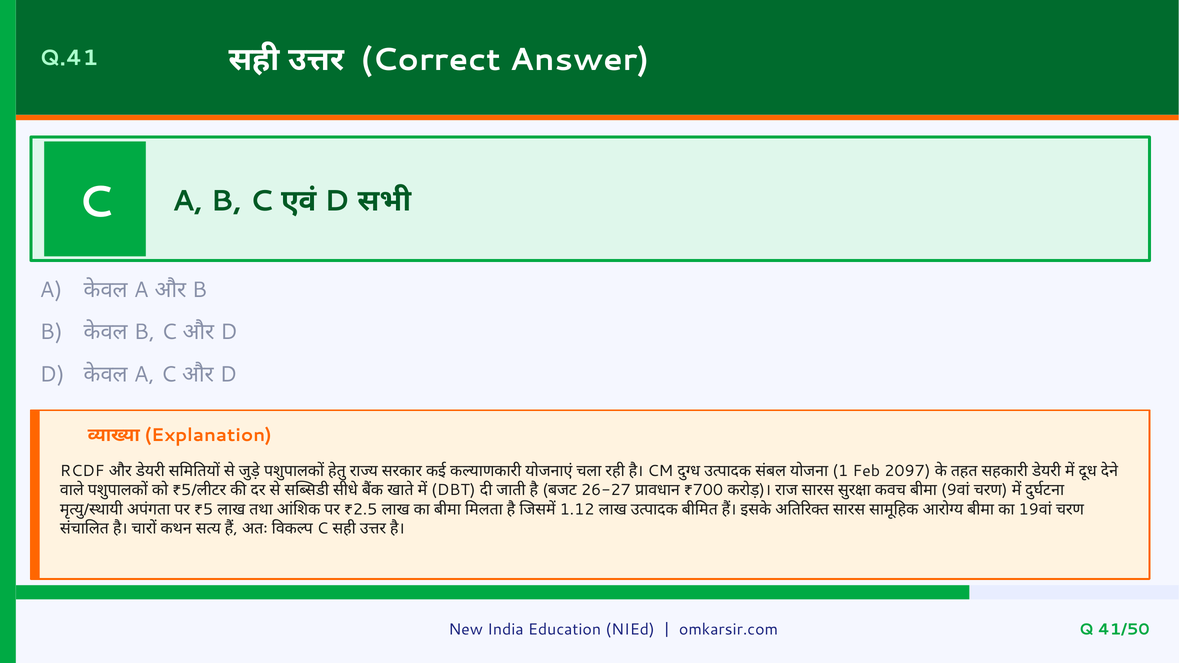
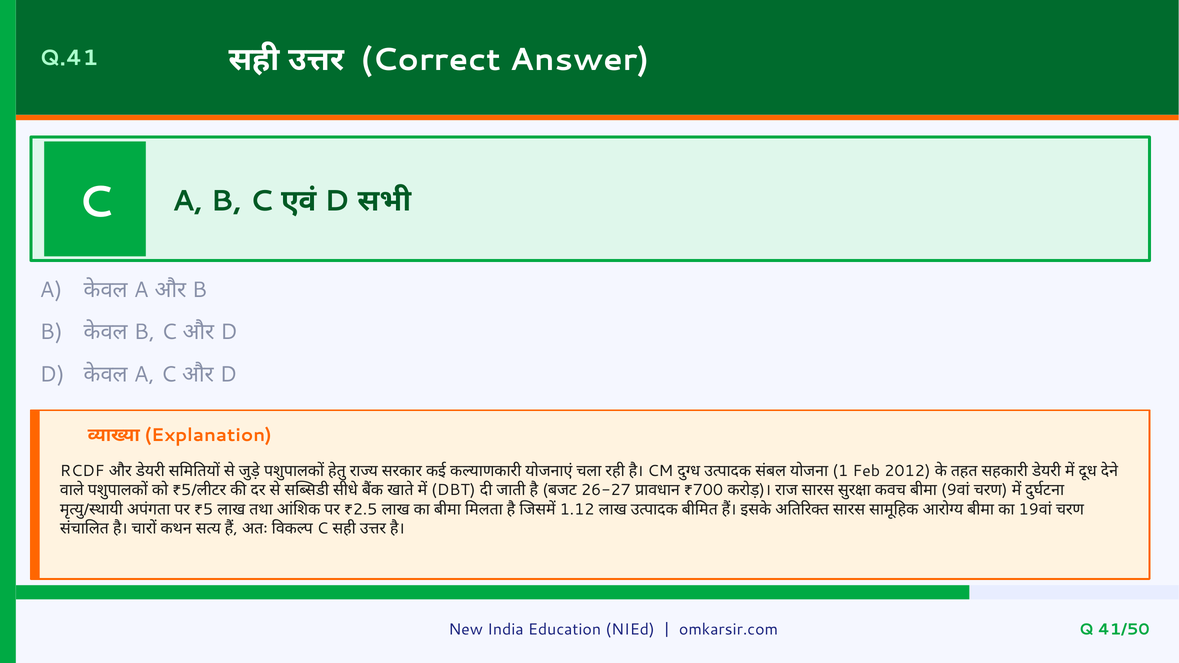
2097: 2097 -> 2012 (907, 471)
